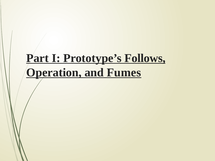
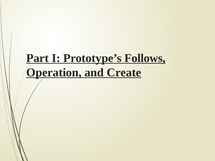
Fumes: Fumes -> Create (124, 73)
